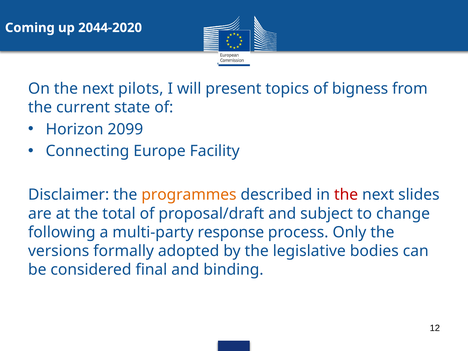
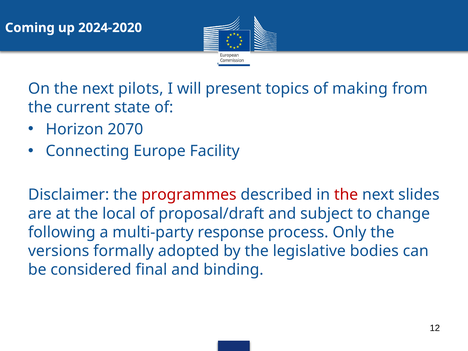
2044-2020: 2044-2020 -> 2024-2020 (110, 28)
bigness: bigness -> making (360, 89)
2099: 2099 -> 2070 (125, 129)
programmes colour: orange -> red (189, 195)
total: total -> local (119, 214)
